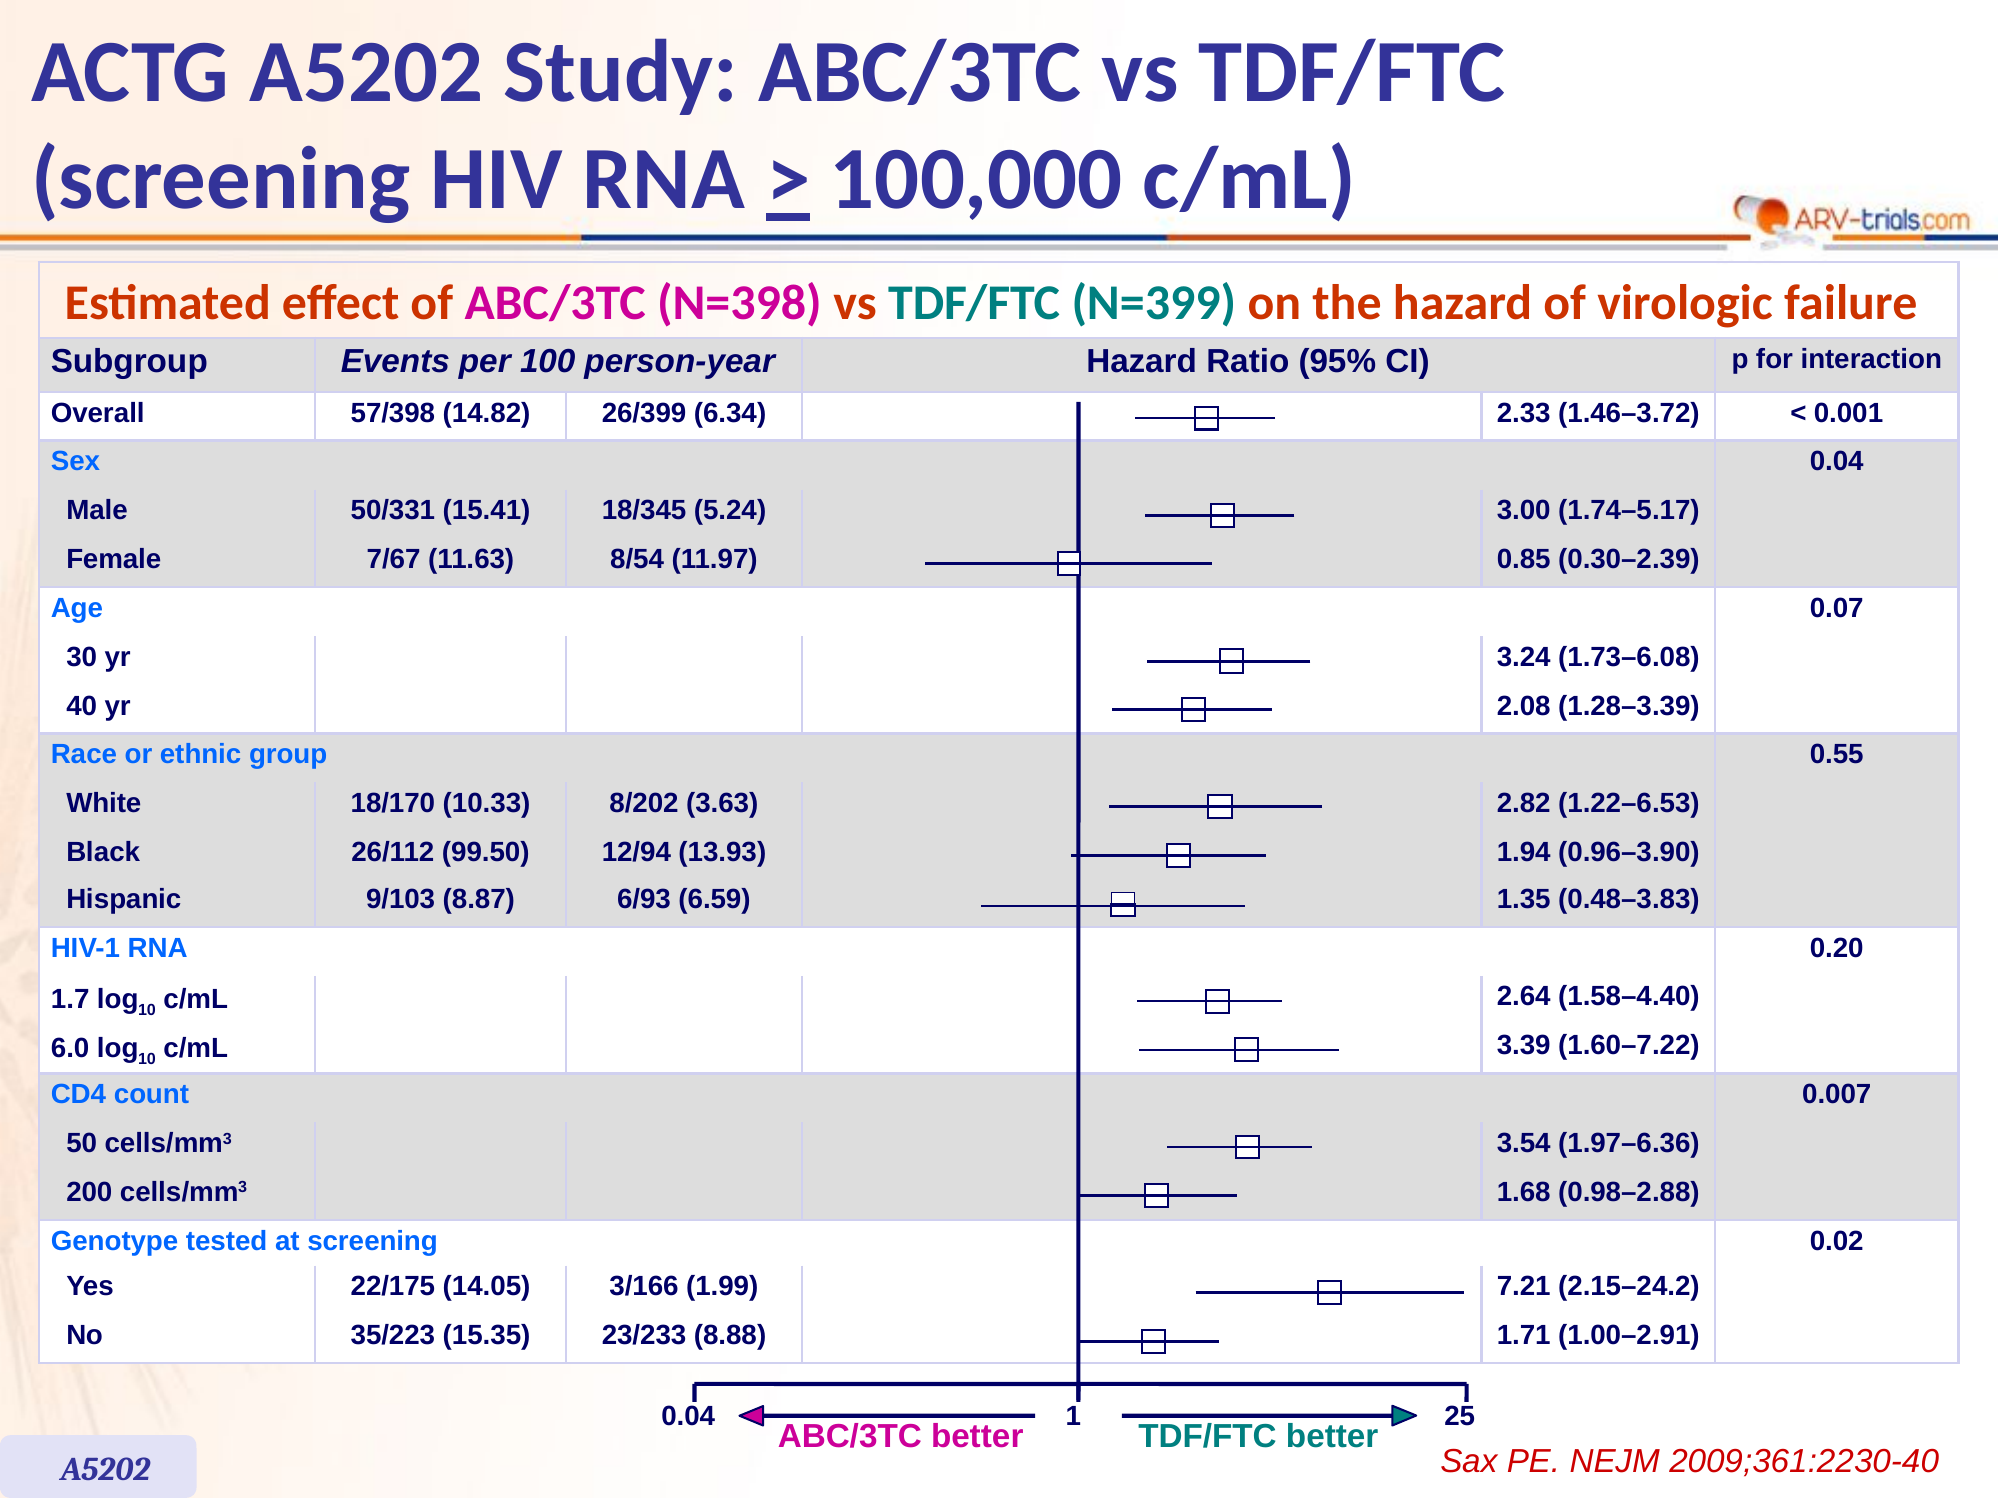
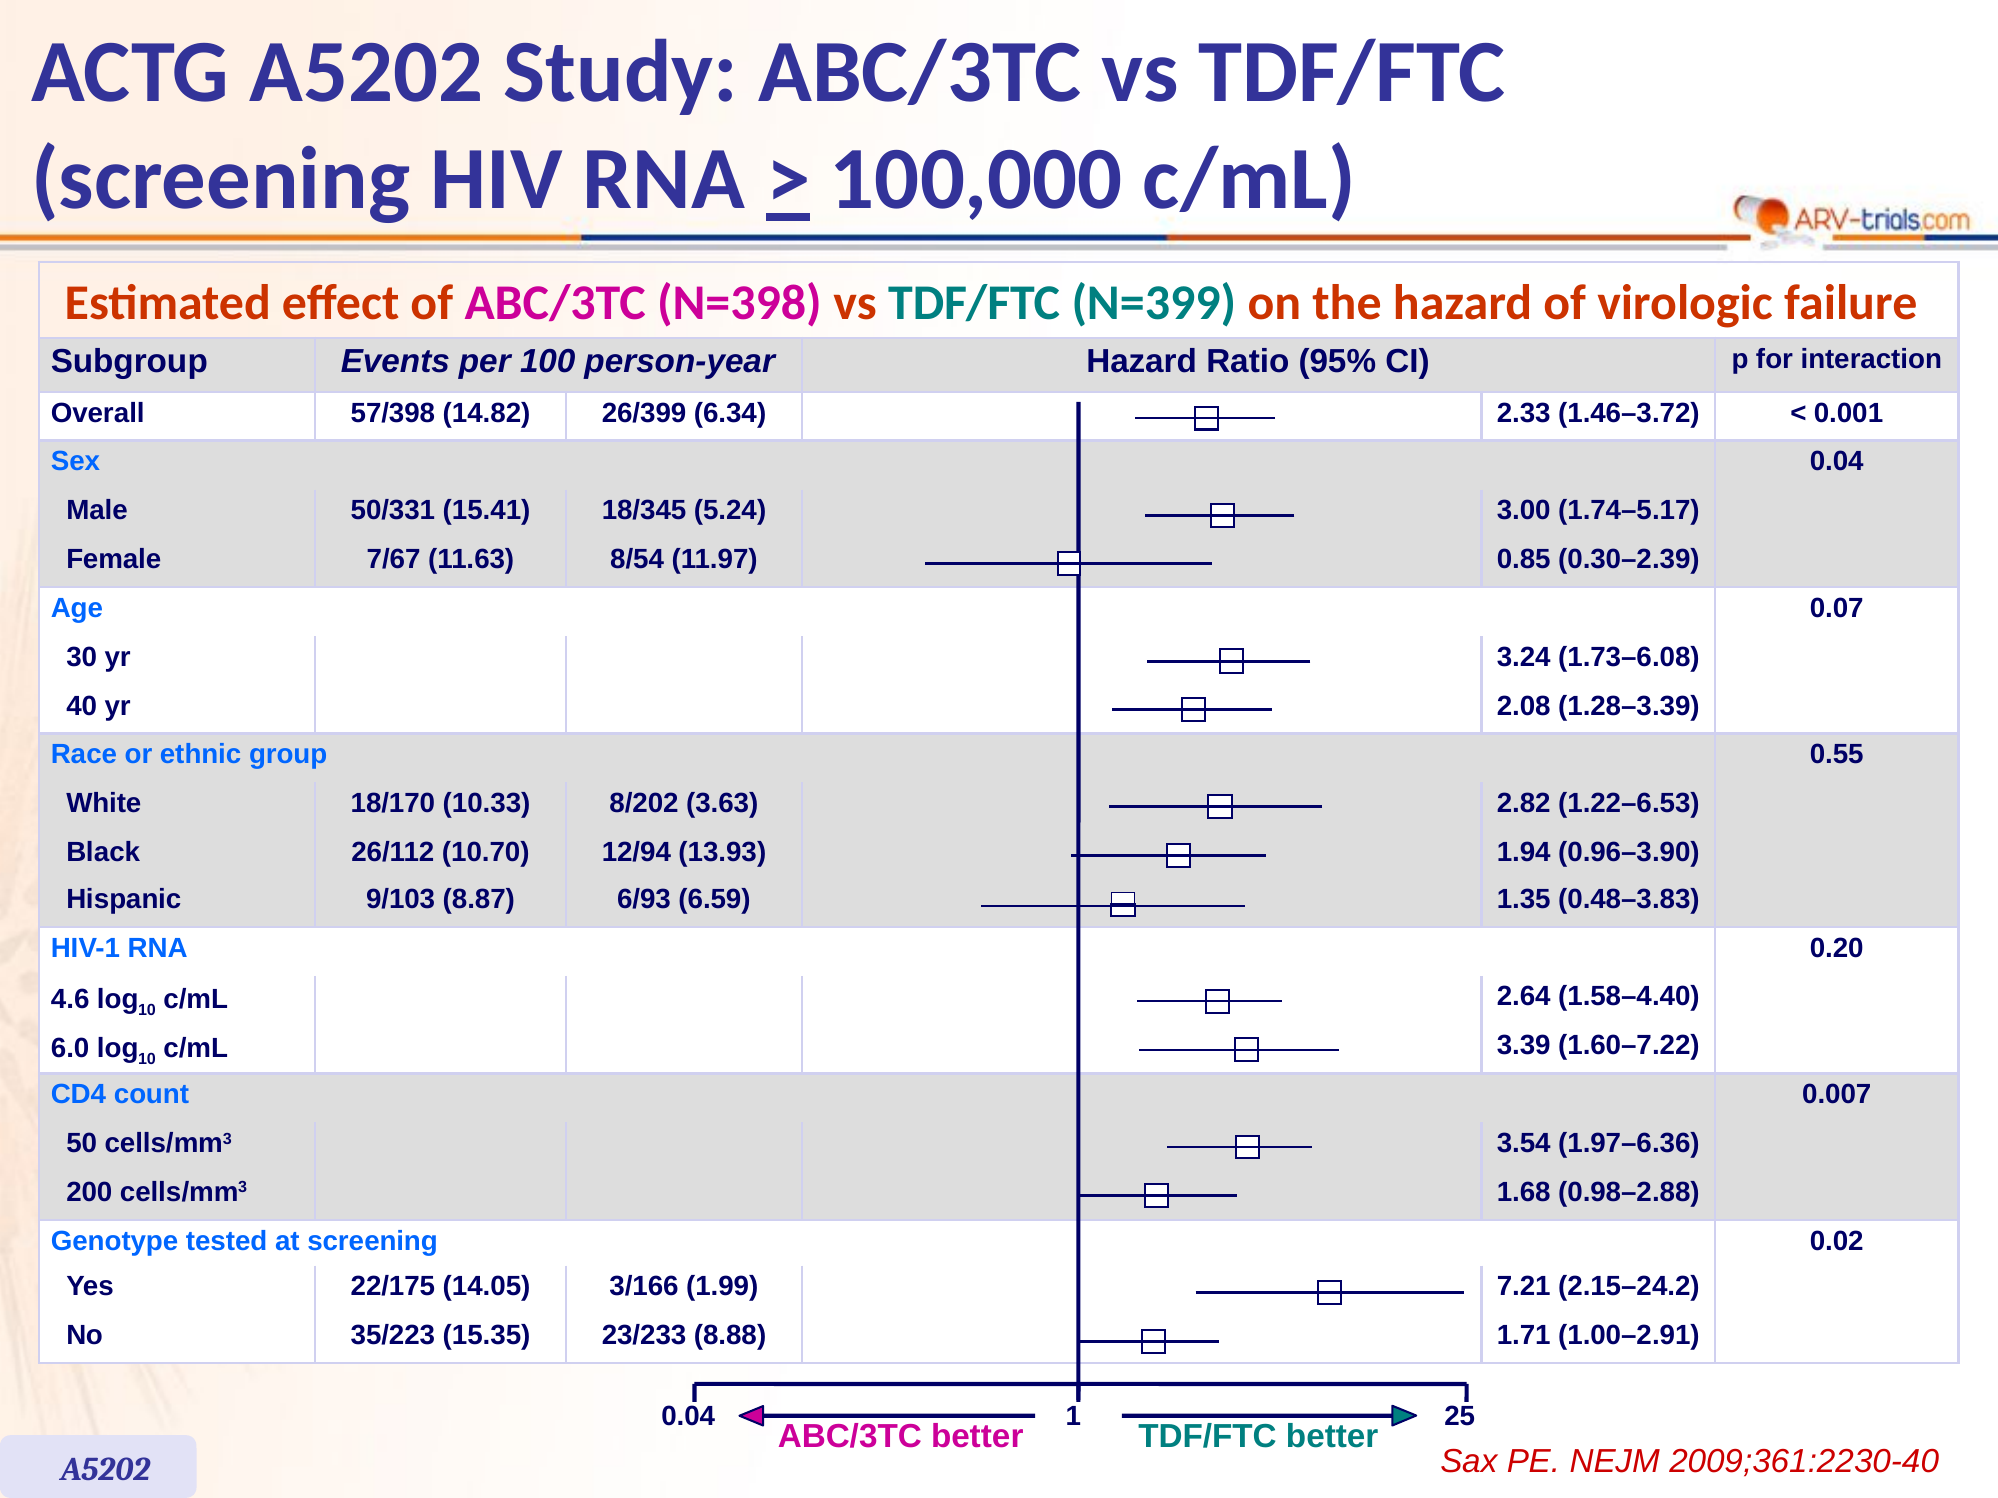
99.50: 99.50 -> 10.70 (486, 853)
1.7: 1.7 -> 4.6 (70, 1000)
